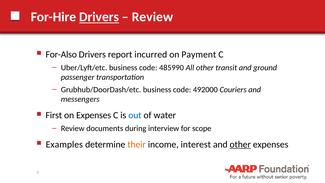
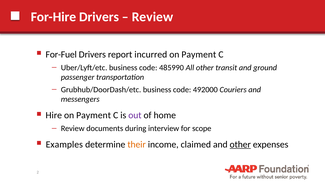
Drivers underline: present -> none (99, 17)
For-Also: For-Also -> For-Fuel (61, 54)
First: First -> Hire (54, 115)
Expenses: Expenses -> Payment (94, 115)
out colour: blue -> purple (135, 115)
water: water -> home (165, 115)
interest: interest -> claimed (196, 144)
